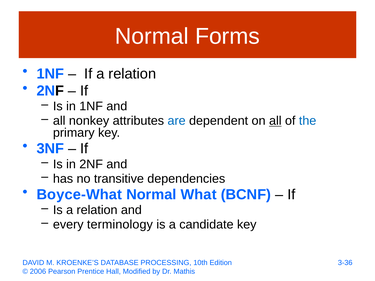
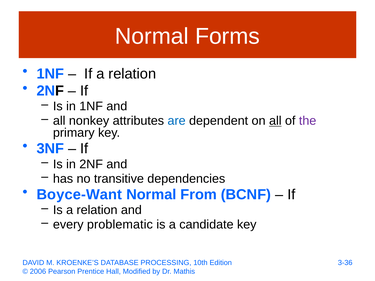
the colour: blue -> purple (308, 121)
Boyce-What: Boyce-What -> Boyce-Want (79, 195)
What: What -> From (199, 195)
terminology: terminology -> problematic (120, 225)
